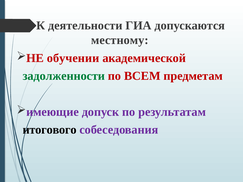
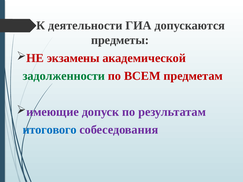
местному: местному -> предметы (120, 40)
обучении: обучении -> экзамены (73, 58)
итогового colour: black -> blue (50, 130)
